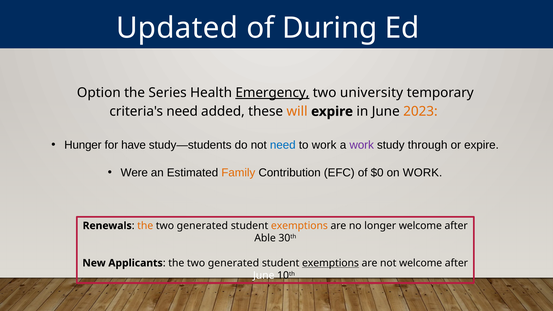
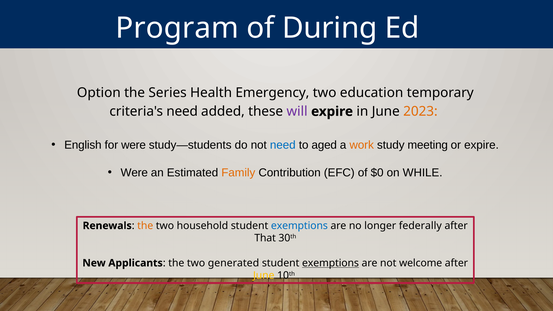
Updated: Updated -> Program (177, 28)
Emergency underline: present -> none (272, 93)
university: university -> education (372, 93)
will colour: orange -> purple (297, 111)
Hunger: Hunger -> English (83, 145)
for have: have -> were (134, 145)
to work: work -> aged (324, 145)
work colour: purple -> orange (362, 145)
through: through -> meeting (428, 145)
on WORK: WORK -> WHILE (423, 173)
generated: generated -> household (202, 226)
exemptions colour: orange -> blue (299, 226)
longer welcome: welcome -> federally (420, 226)
Able: Able -> That (265, 238)
June colour: white -> yellow (264, 276)
